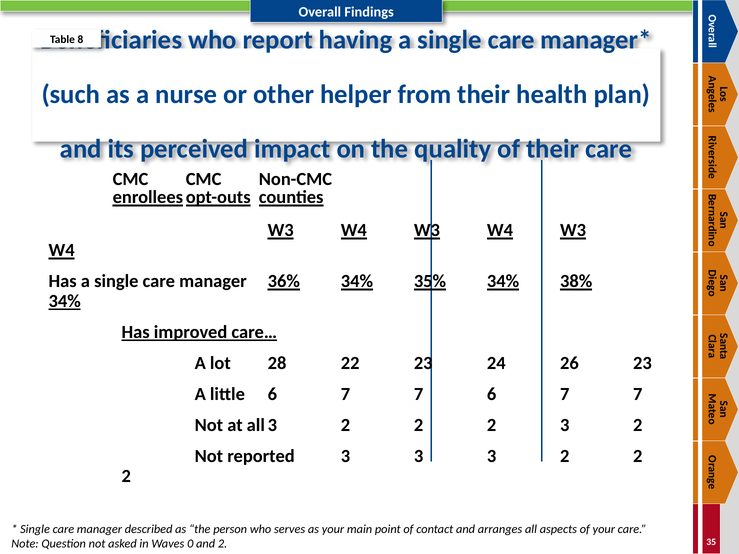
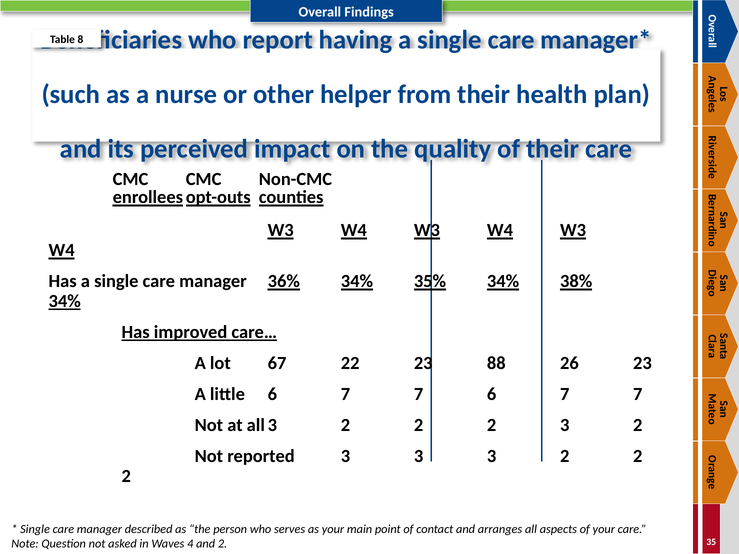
28: 28 -> 67 (277, 363)
24: 24 -> 88 (496, 363)
0: 0 -> 4 (190, 544)
